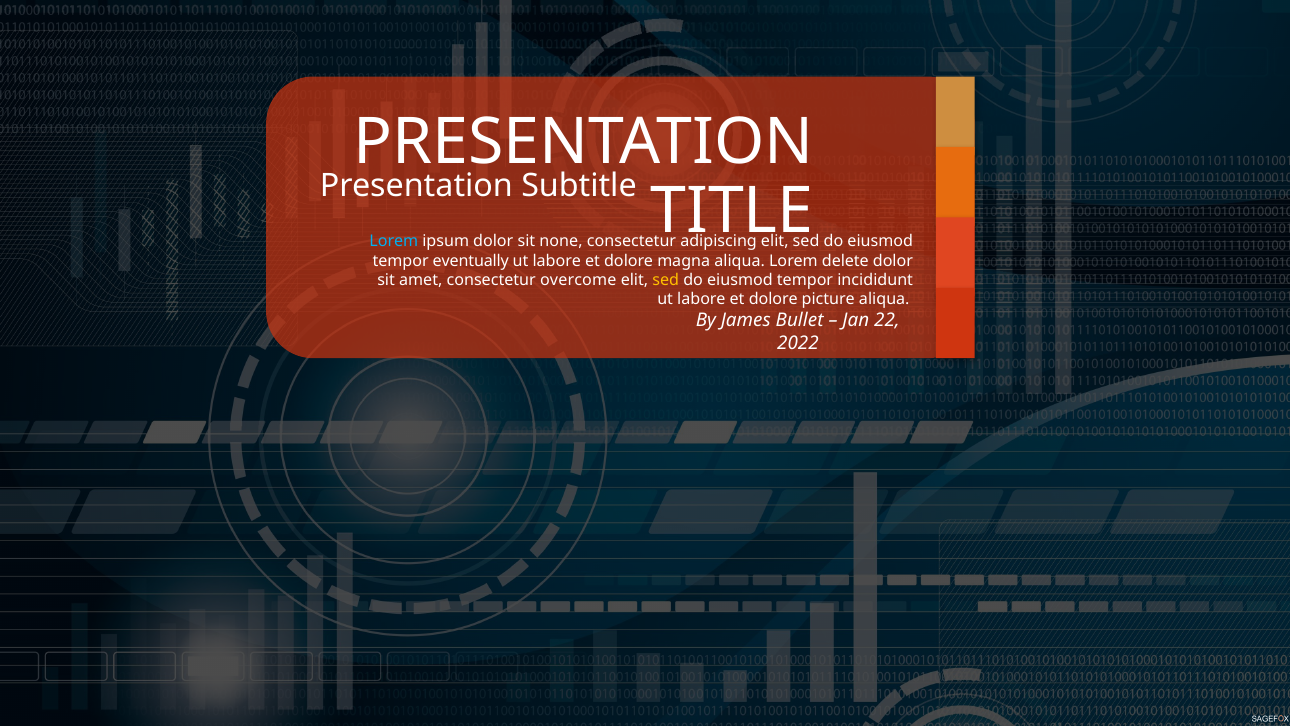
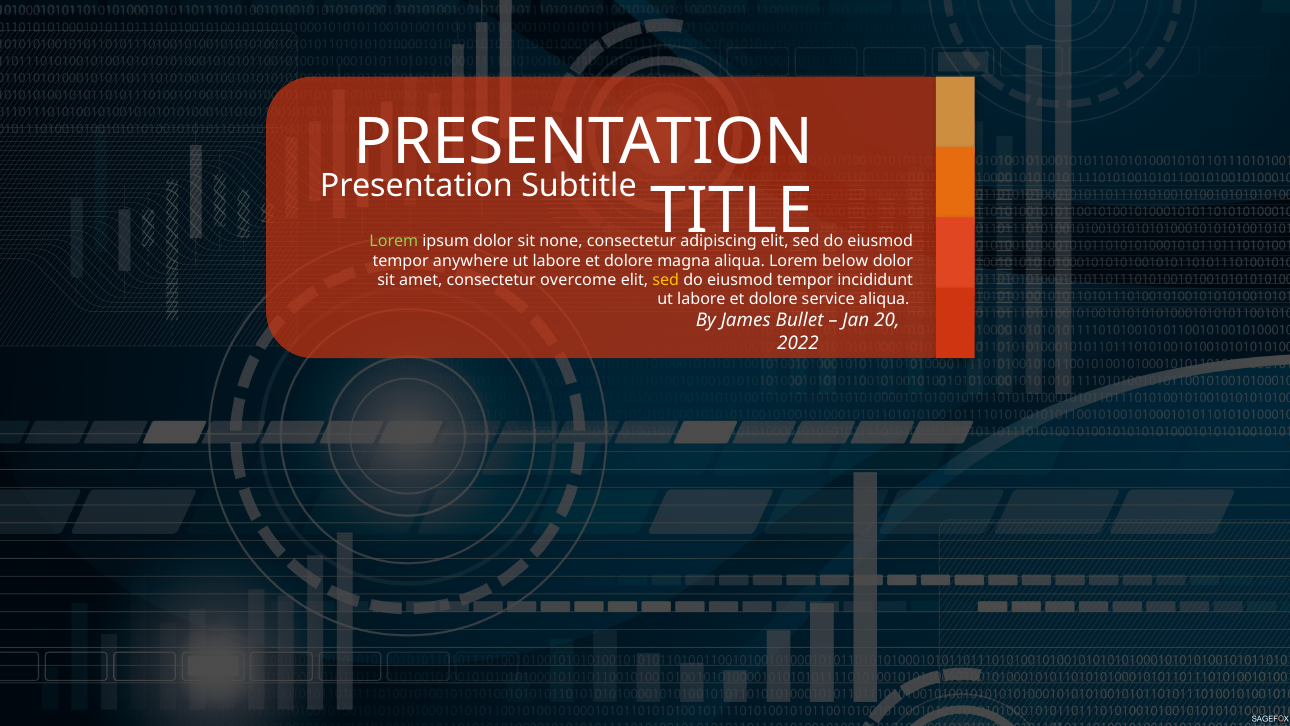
Lorem colour: light blue -> light green (394, 241)
eventually: eventually -> anywhere (471, 261)
delete: delete -> below (845, 261)
picture: picture -> service (828, 299)
22: 22 -> 20 (887, 320)
